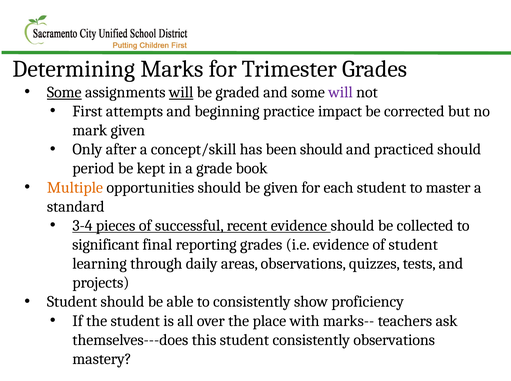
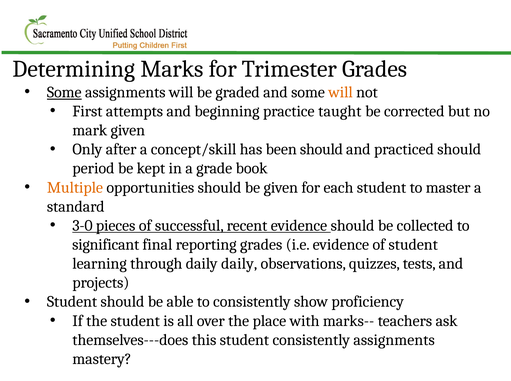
will underline: present -> none (181, 92)
will colour: purple -> orange (341, 92)
impact: impact -> taught (340, 111)
3-4: 3-4 -> 3-0 (82, 225)
daily areas: areas -> daily (239, 263)
consistently observations: observations -> assignments (394, 339)
